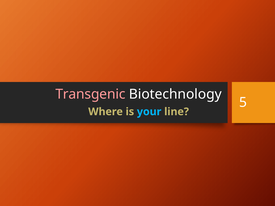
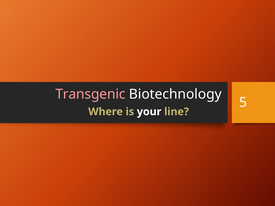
your colour: light blue -> white (149, 112)
